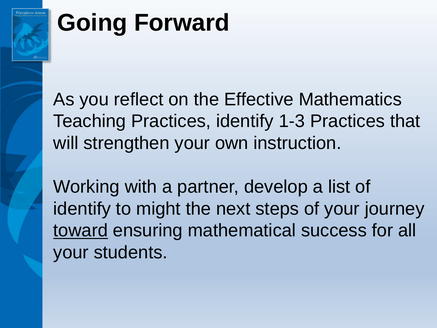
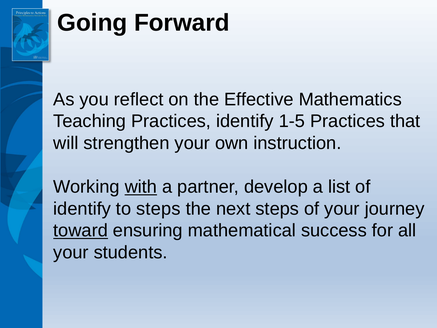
1-3: 1-3 -> 1-5 (292, 121)
with underline: none -> present (141, 187)
to might: might -> steps (158, 209)
